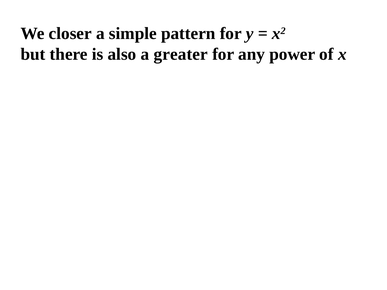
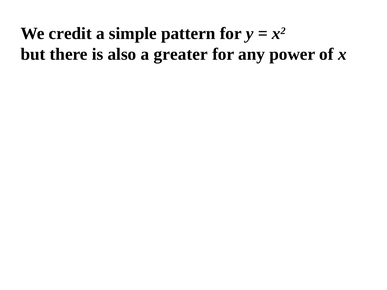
closer: closer -> credit (70, 34)
